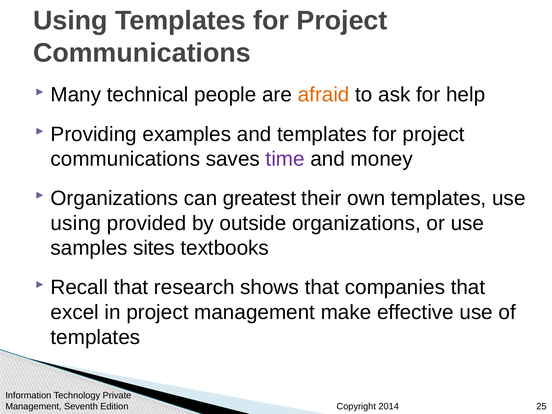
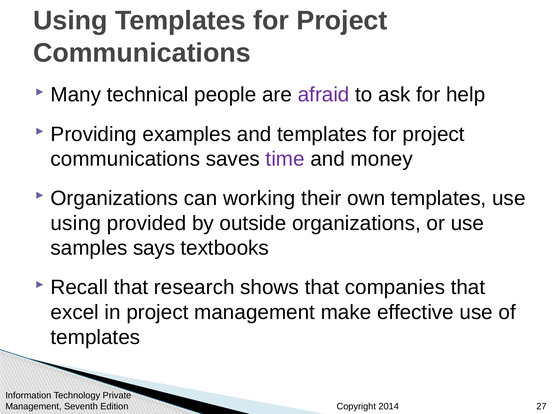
afraid colour: orange -> purple (324, 95)
greatest: greatest -> working (259, 198)
sites: sites -> says (154, 248)
25: 25 -> 27 (541, 406)
